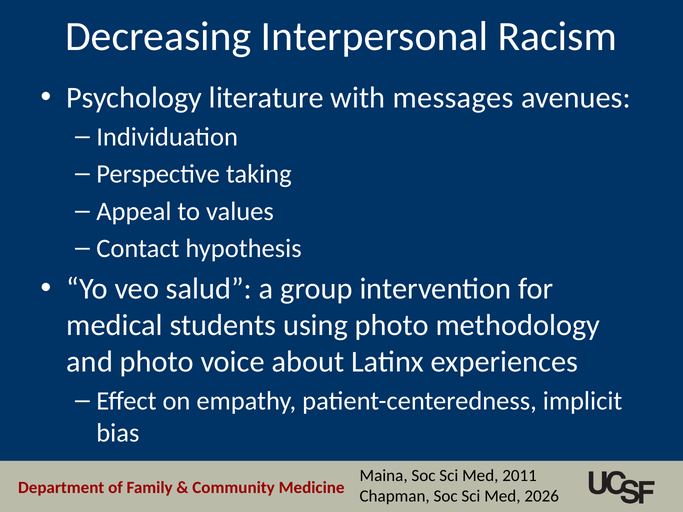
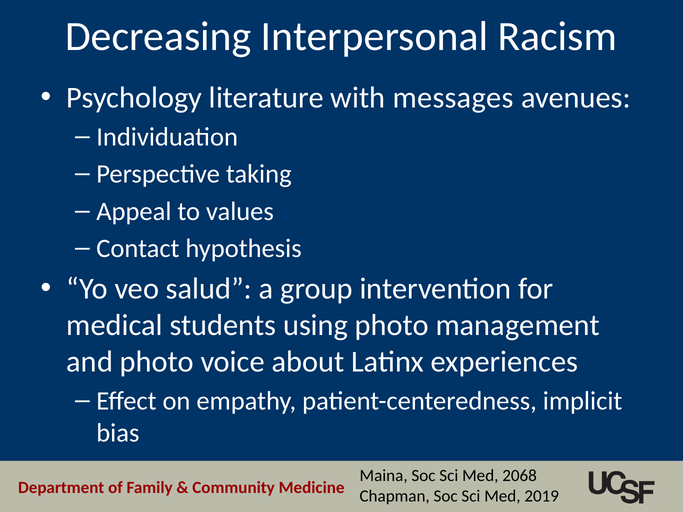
methodology: methodology -> management (518, 326)
2011: 2011 -> 2068 (520, 476)
2026: 2026 -> 2019 (542, 496)
